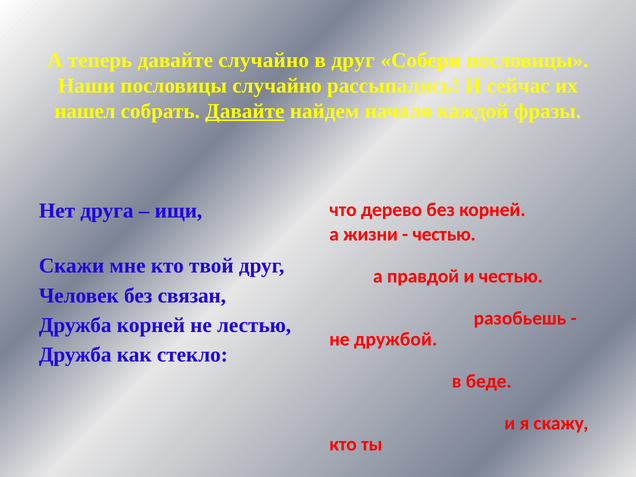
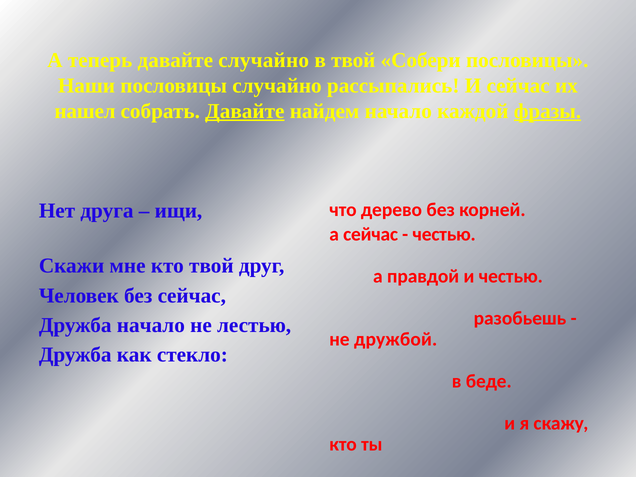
в друг: друг -> твой (353, 60)
фразы underline: none -> present (547, 111)
а жизни: жизни -> сейчас (371, 234)
без связан: связан -> сейчас (192, 296)
Дружба корней: корней -> начало (151, 325)
